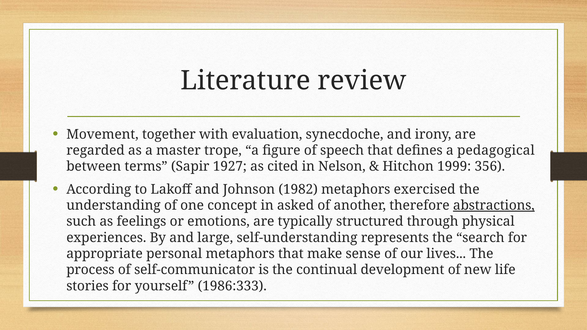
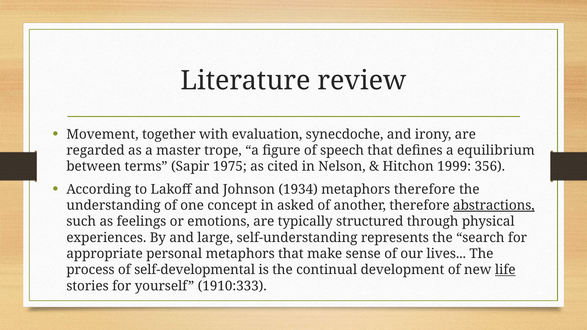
pedagogical: pedagogical -> equilibrium (496, 150)
1927: 1927 -> 1975 (230, 167)
1982: 1982 -> 1934 (298, 189)
metaphors exercised: exercised -> therefore (425, 189)
self-communicator: self-communicator -> self-developmental (195, 270)
life underline: none -> present (505, 270)
1986:333: 1986:333 -> 1910:333 (232, 286)
